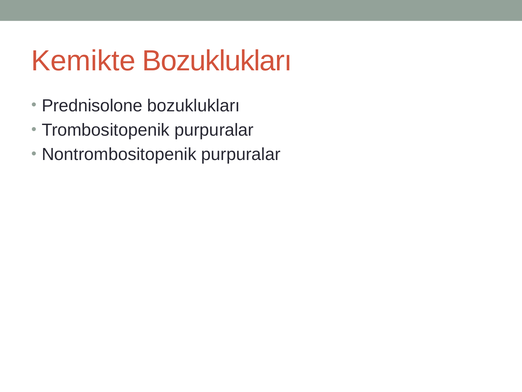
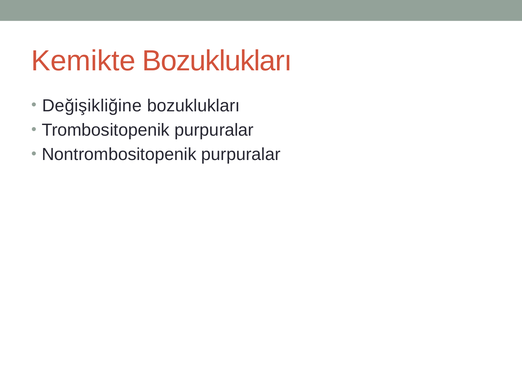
Prednisolone: Prednisolone -> Değişikliğine (92, 106)
